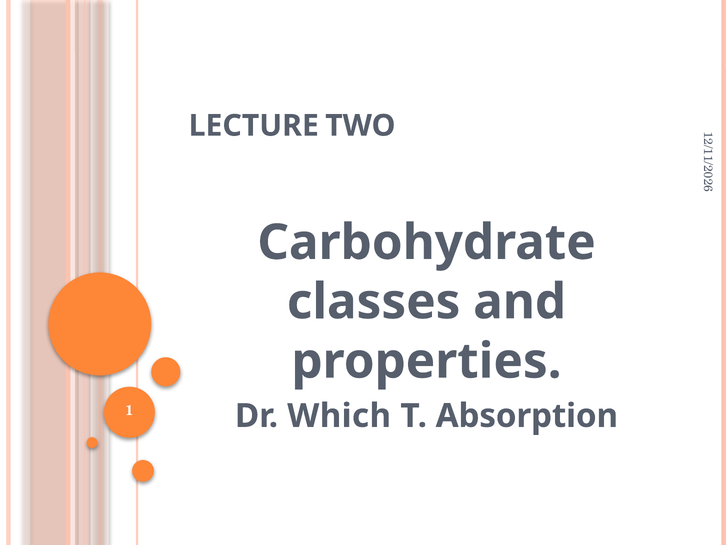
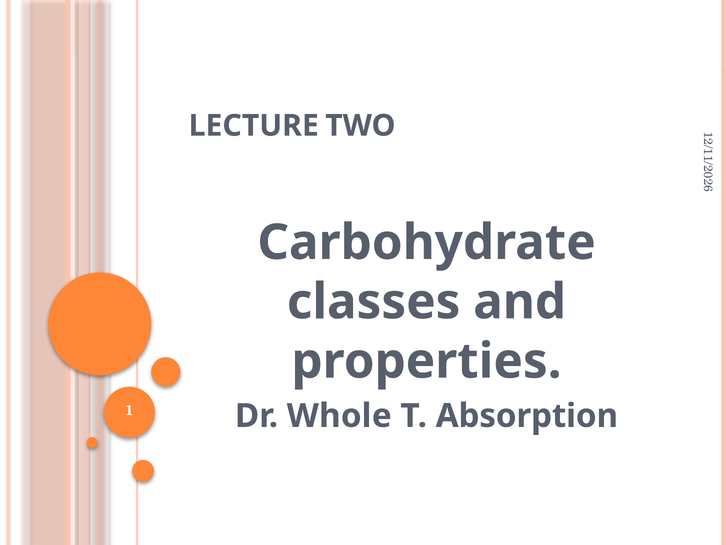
Which: Which -> Whole (339, 416)
